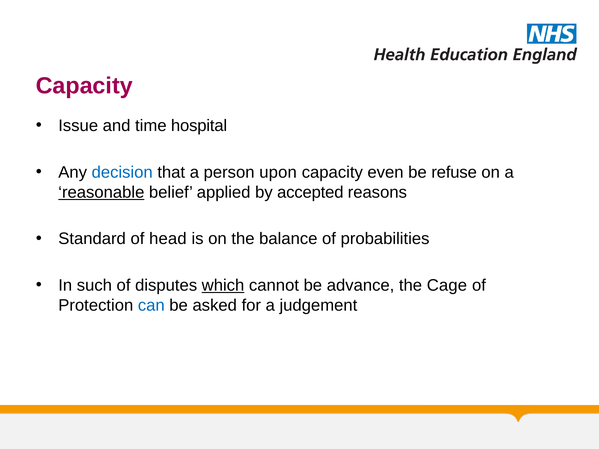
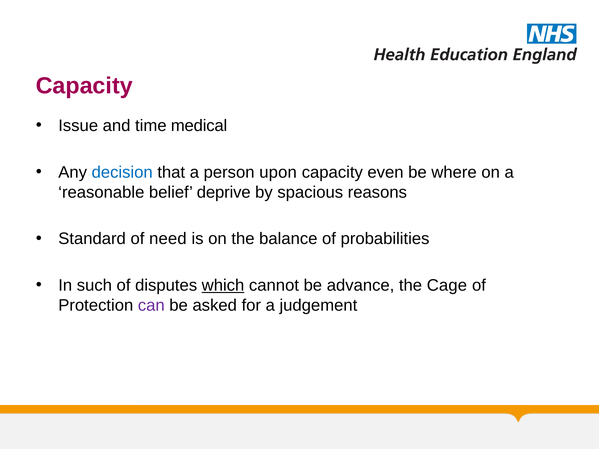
hospital: hospital -> medical (199, 126)
refuse: refuse -> where (454, 172)
reasonable underline: present -> none (101, 192)
applied: applied -> deprive (224, 192)
accepted: accepted -> spacious (310, 192)
head: head -> need (168, 239)
can colour: blue -> purple (151, 306)
